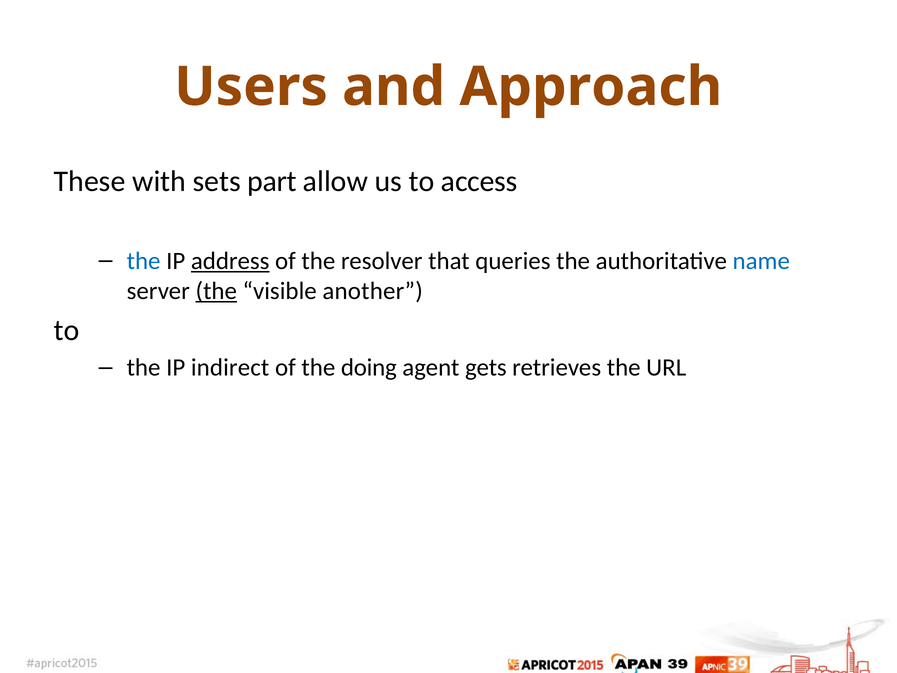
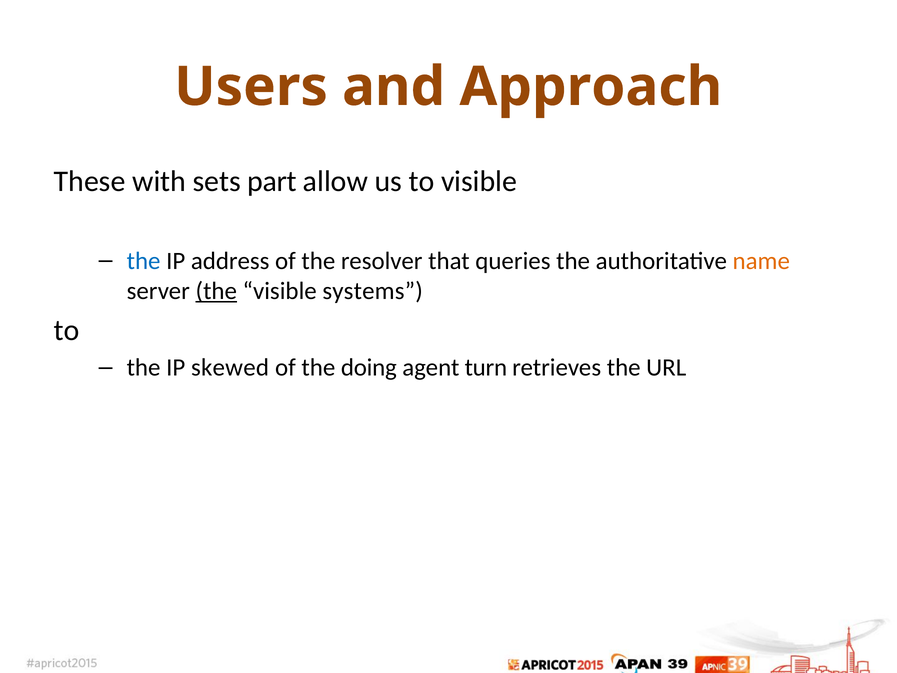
to access: access -> visible (479, 182)
address underline: present -> none (230, 261)
name colour: blue -> orange (761, 261)
another: another -> systems (373, 291)
indirect: indirect -> skewed (230, 368)
gets: gets -> turn (486, 368)
